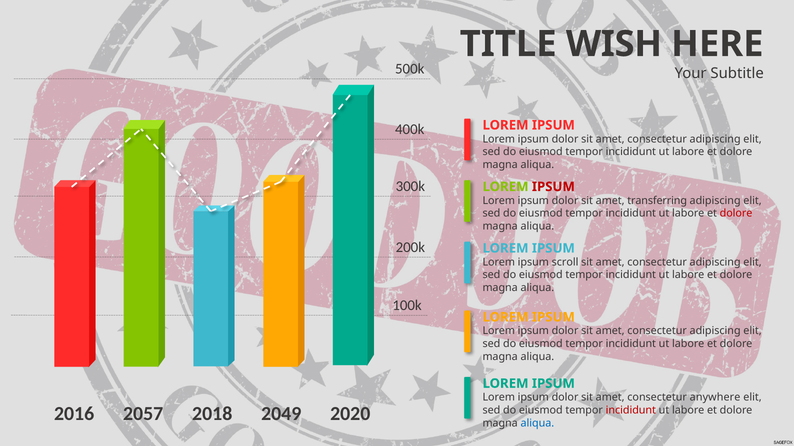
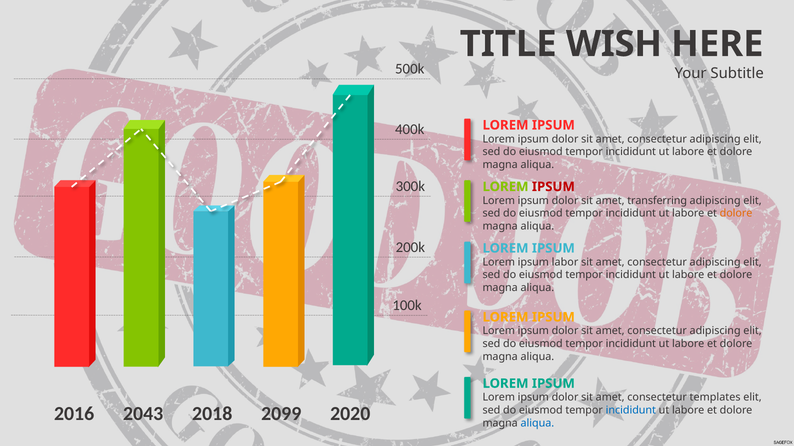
dolore colour: red -> orange (736, 214)
scroll: scroll -> labor (565, 262)
anywhere: anywhere -> templates (715, 398)
2057: 2057 -> 2043 (143, 414)
2049: 2049 -> 2099 (281, 414)
incididunt colour: red -> blue (631, 411)
